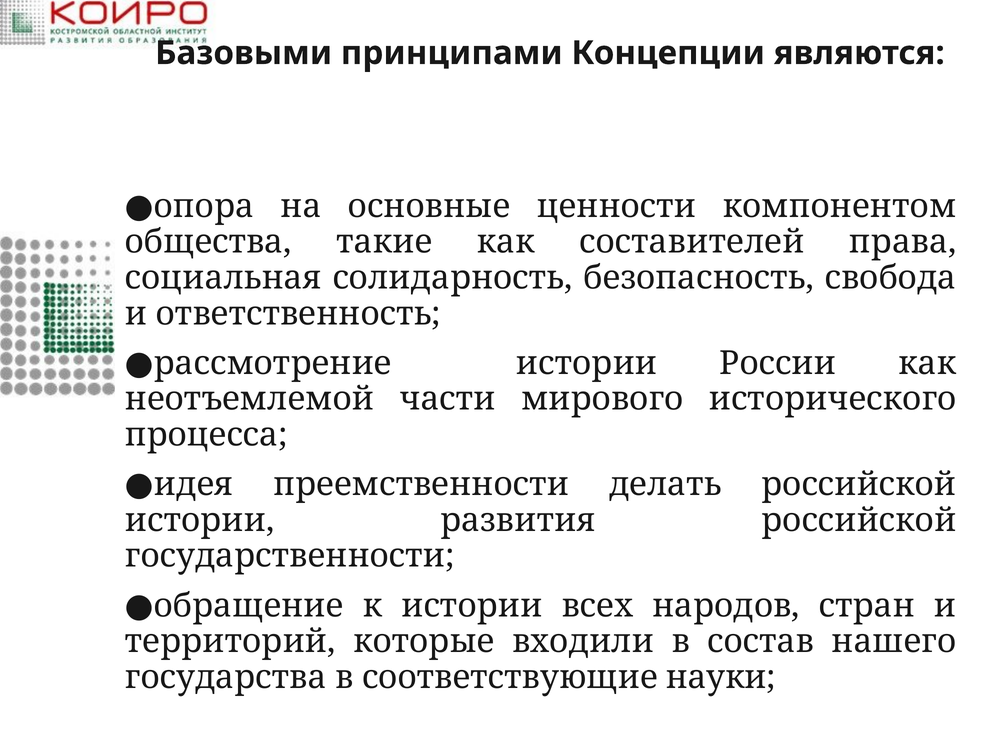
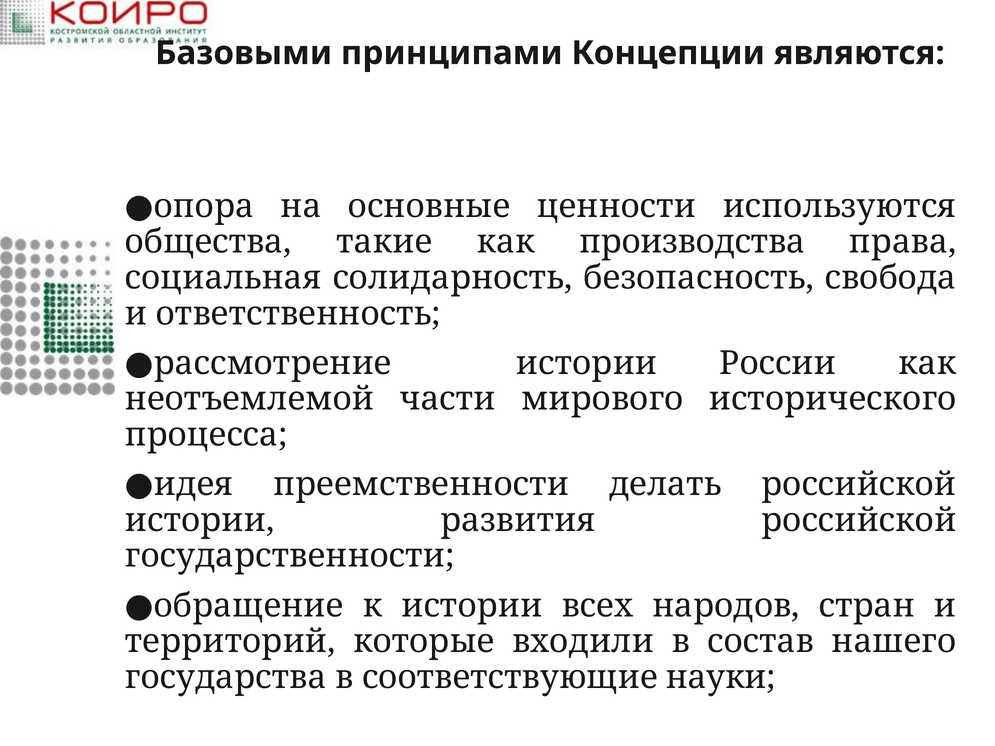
компонентом: компонентом -> используются (839, 206)
составителей: составителей -> производства (692, 242)
